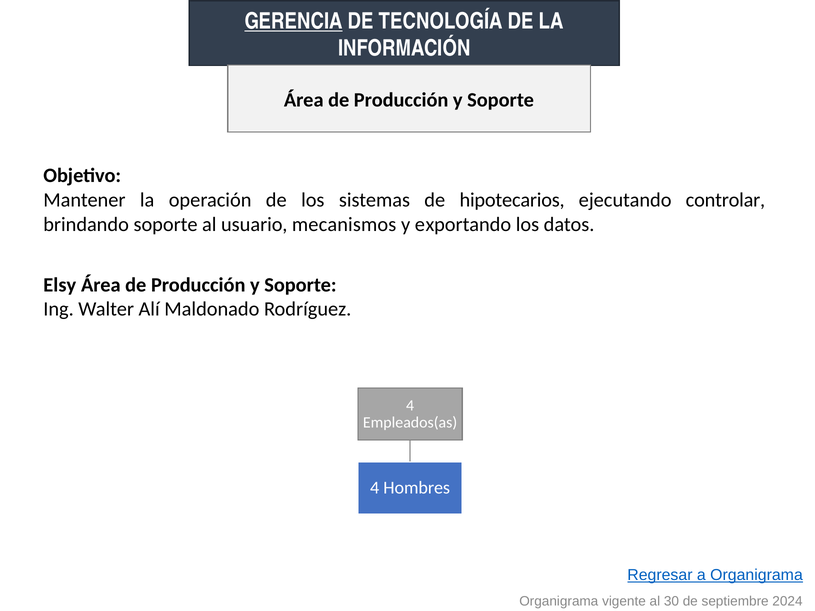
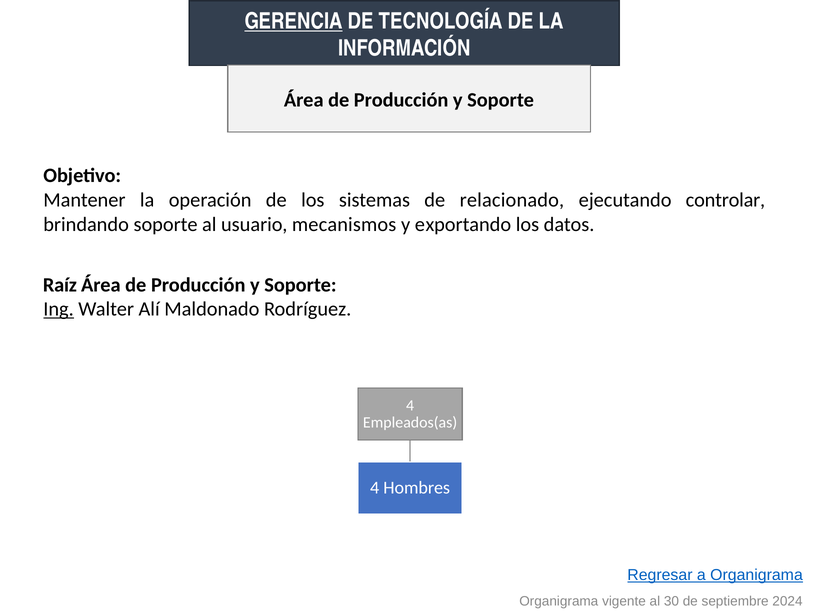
hipotecarios: hipotecarios -> relacionado (512, 200)
Elsy: Elsy -> Raíz (60, 285)
Ing underline: none -> present (59, 309)
